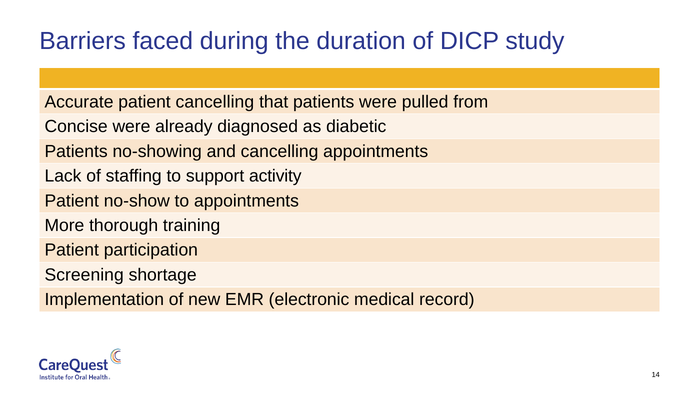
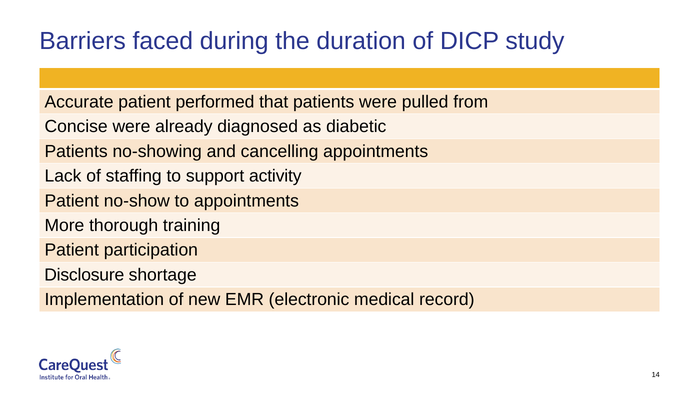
patient cancelling: cancelling -> performed (215, 102)
Screening: Screening -> Disclosure (84, 275)
